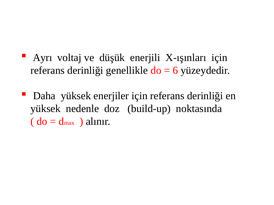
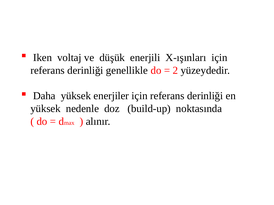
Ayrı: Ayrı -> Iken (43, 58)
6: 6 -> 2 (175, 71)
